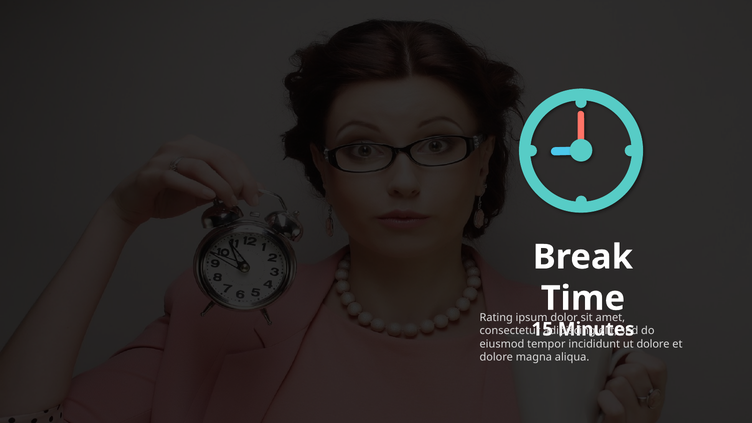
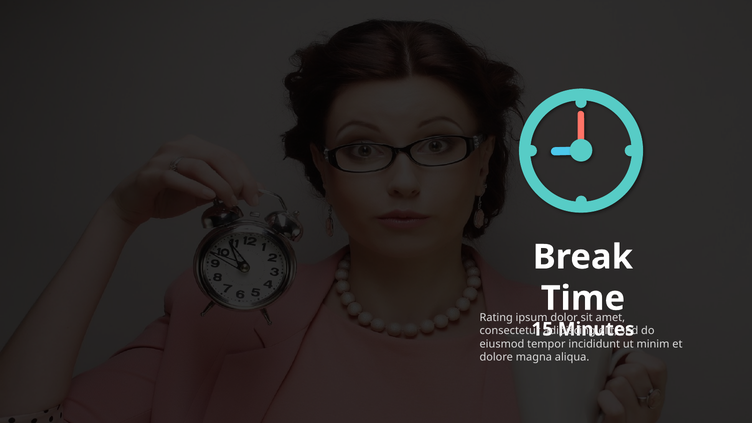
dolore: dolore -> minim (653, 344)
